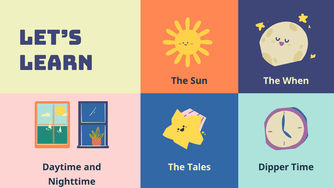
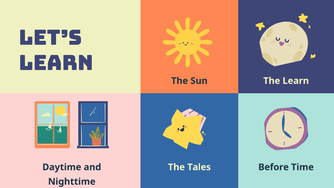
The When: When -> Learn (296, 81)
Dipper: Dipper -> Before (274, 167)
